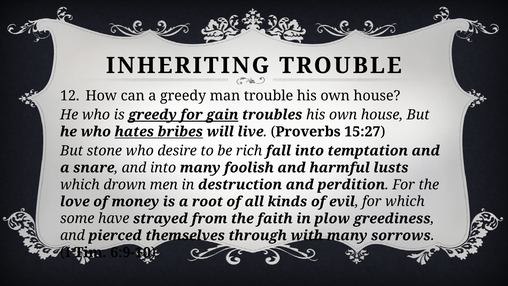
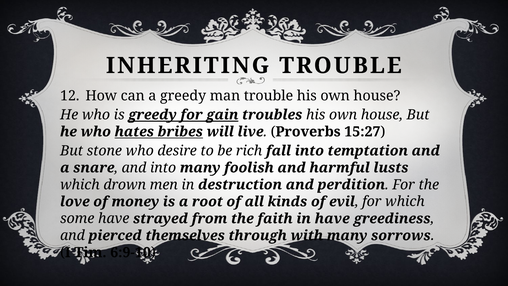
in plow: plow -> have (332, 218)
